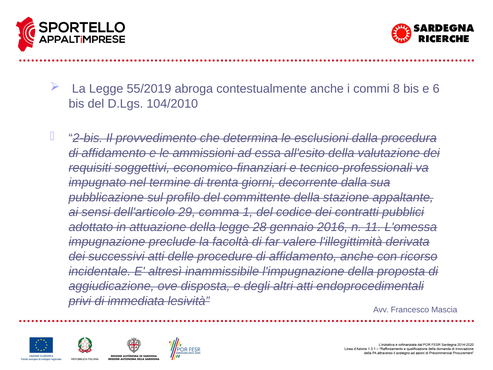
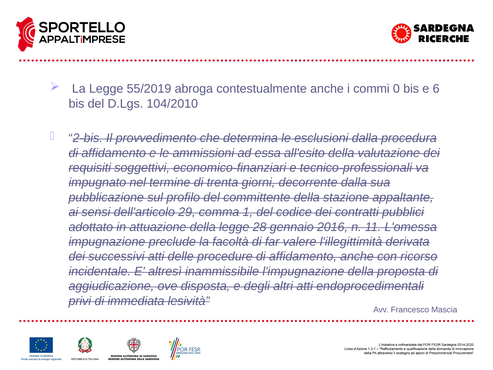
8: 8 -> 0 (396, 89)
